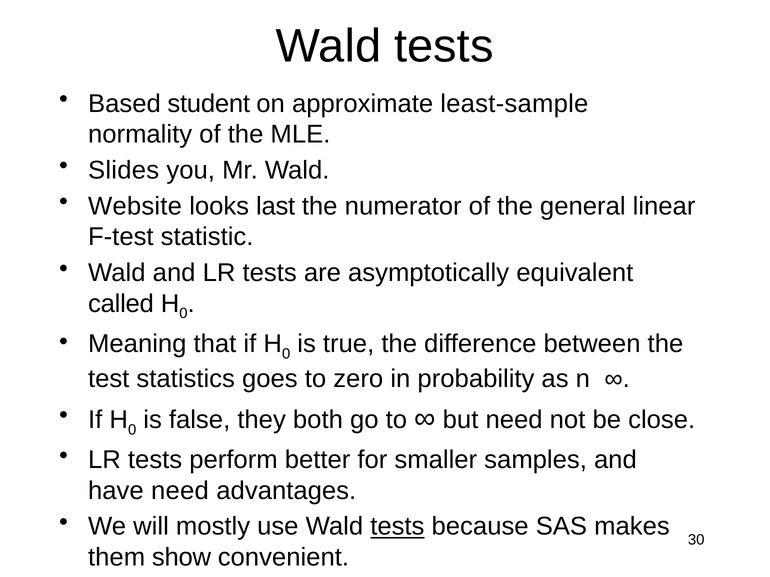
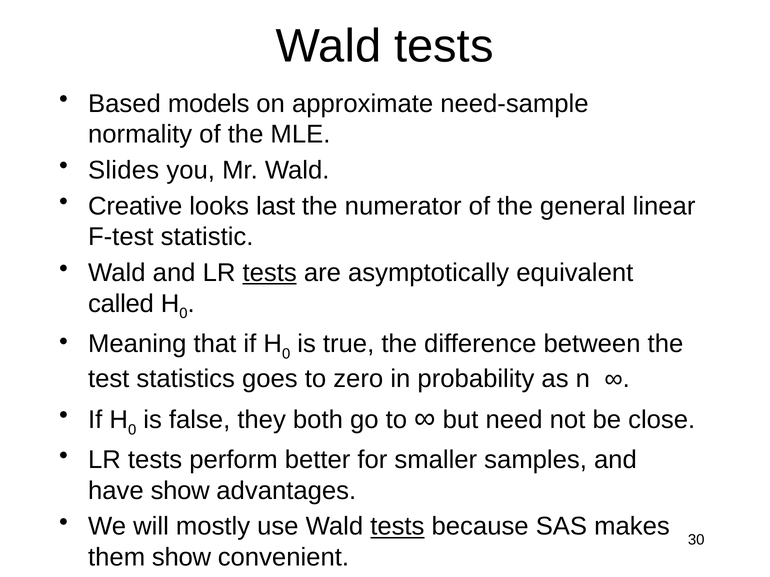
student: student -> models (209, 104)
least-sample: least-sample -> need-sample (514, 104)
Website: Website -> Creative (135, 206)
tests underline: none -> present (270, 273)
have need: need -> show (180, 491)
